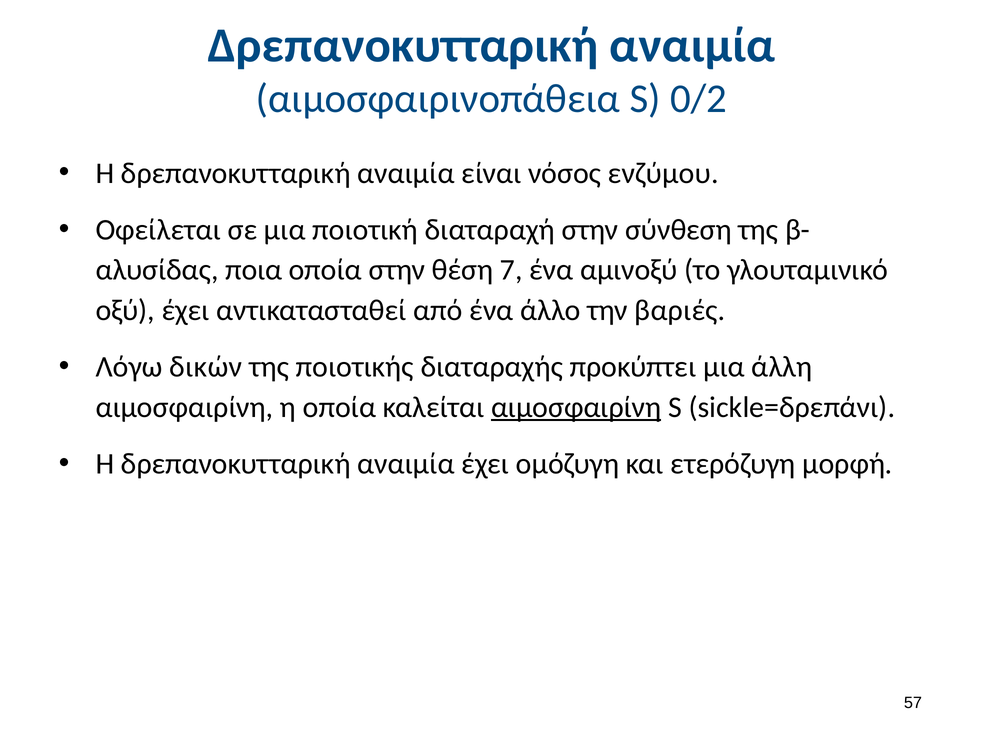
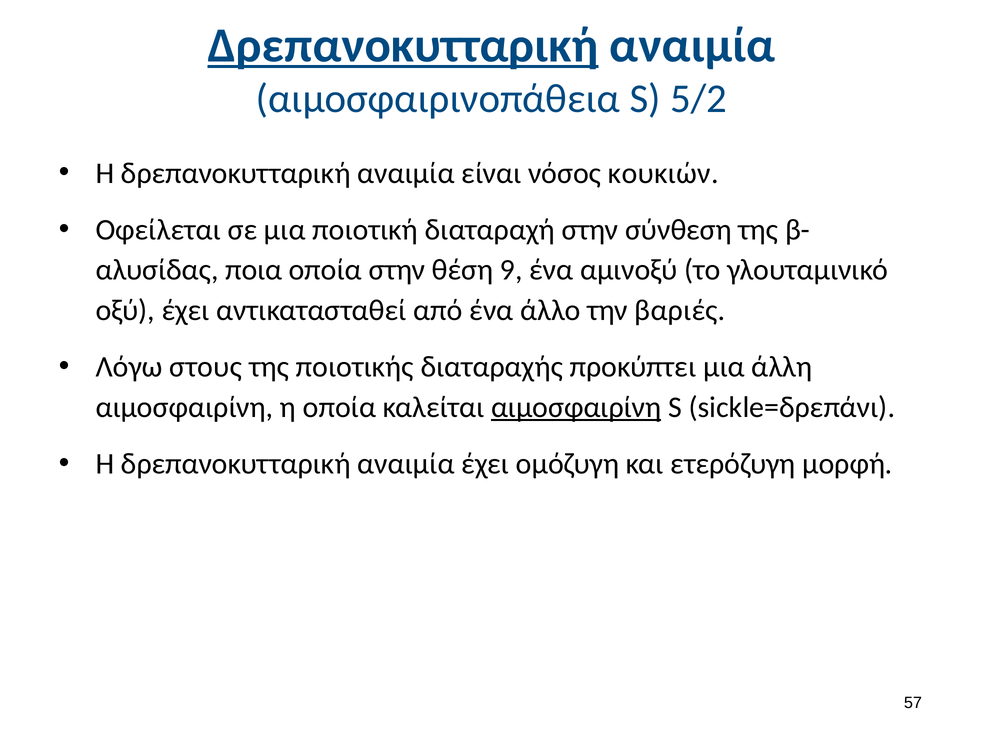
Δρεπανοκυτταρική underline: none -> present (403, 45)
0/2: 0/2 -> 5/2 (699, 99)
ενζύμου: ενζύμου -> κουκιών (663, 173)
7: 7 -> 9 (511, 270)
δικών: δικών -> στους (206, 367)
